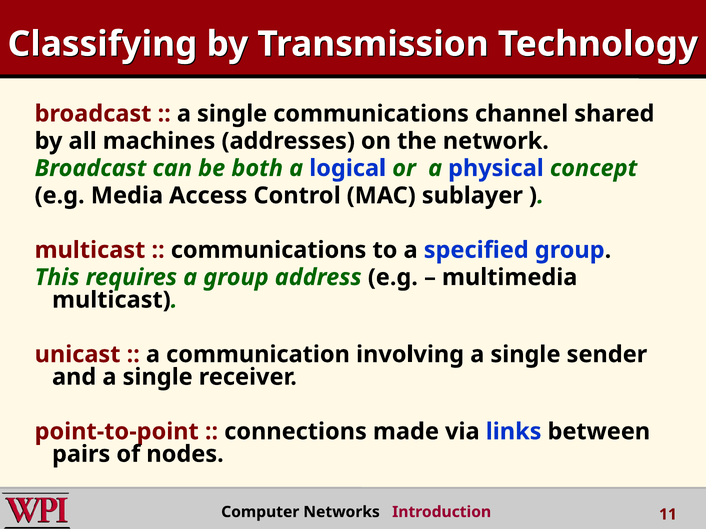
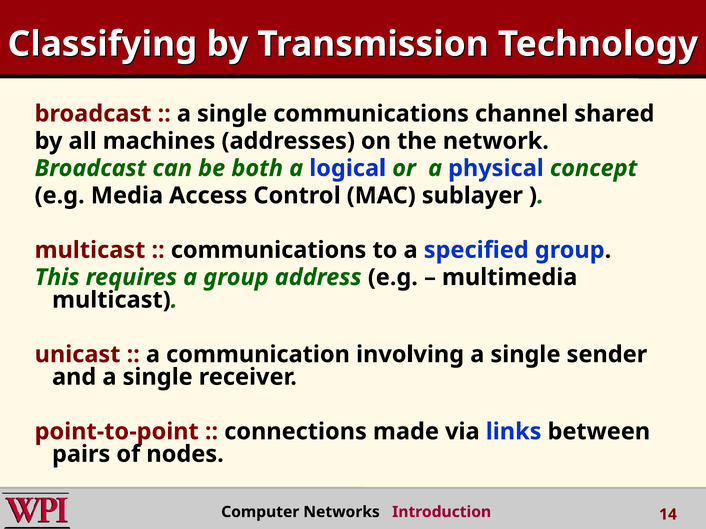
11: 11 -> 14 (668, 515)
